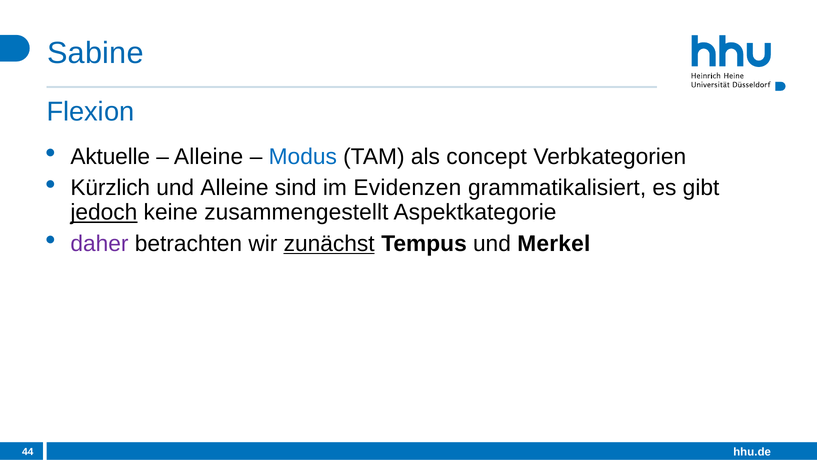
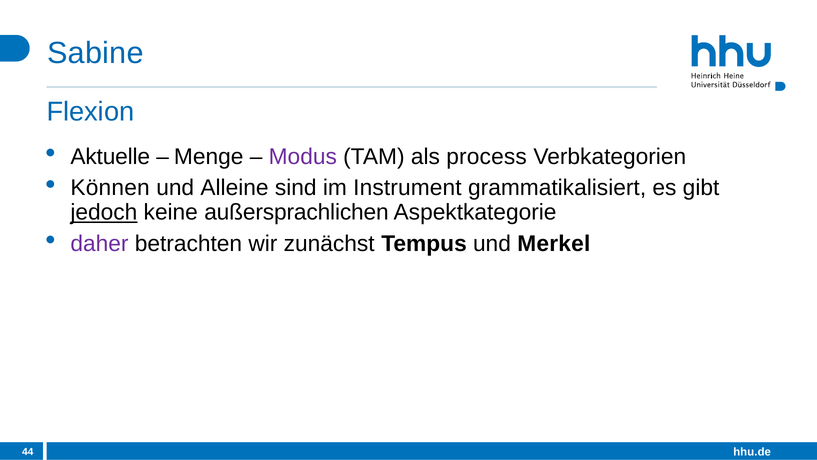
Alleine: Alleine -> Menge (209, 157)
Modus colour: blue -> purple (303, 157)
concept: concept -> process (487, 157)
Kürzlich: Kürzlich -> Können (110, 188)
Evidenzen: Evidenzen -> Instrument (407, 188)
zusammengestellt: zusammengestellt -> außersprachlichen (296, 213)
zunächst underline: present -> none (329, 244)
